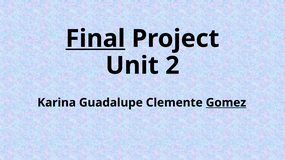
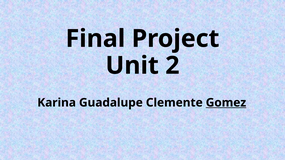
Final underline: present -> none (95, 39)
